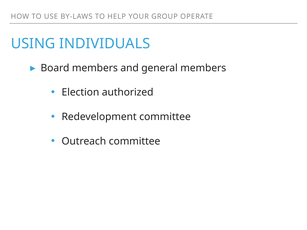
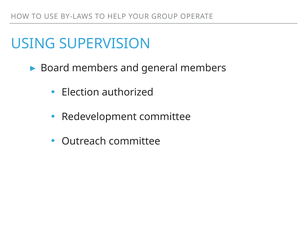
INDIVIDUALS: INDIVIDUALS -> SUPERVISION (105, 44)
